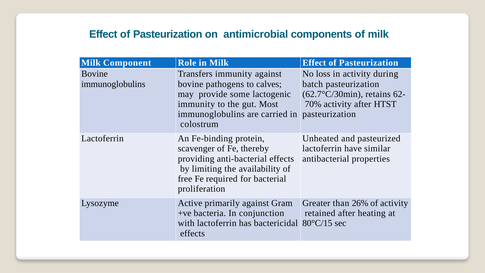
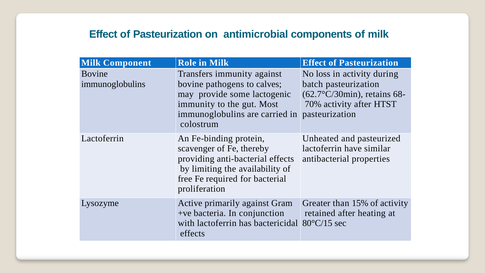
62-: 62- -> 68- (399, 94)
26%: 26% -> 15% (360, 203)
